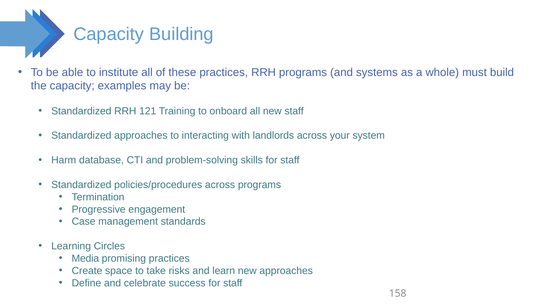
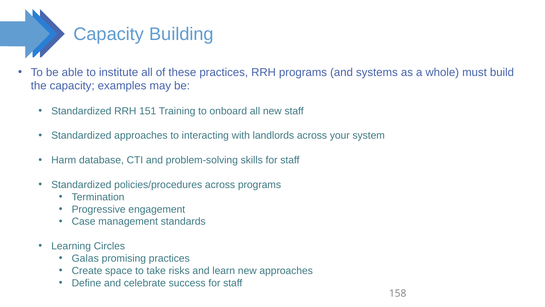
121: 121 -> 151 (148, 111)
Media: Media -> Galas (85, 258)
